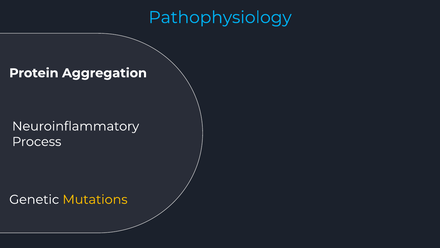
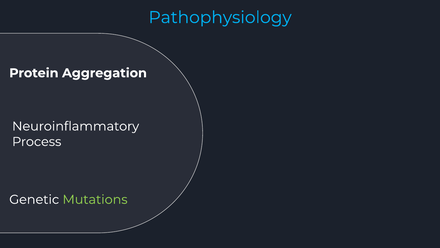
Mutations colour: yellow -> light green (95, 199)
